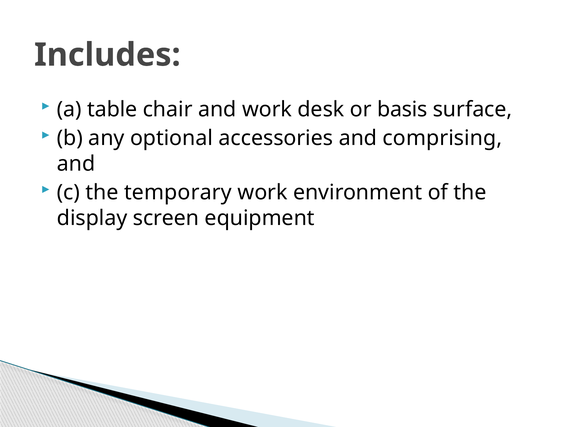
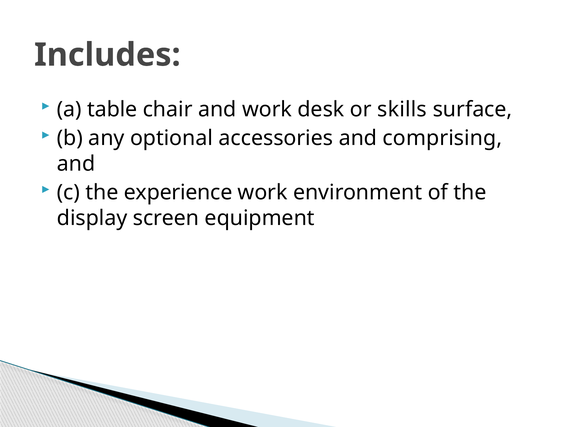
basis: basis -> skills (402, 109)
temporary: temporary -> experience (178, 193)
